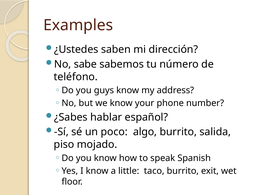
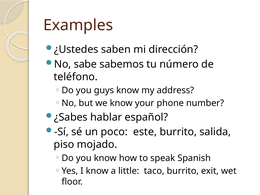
algo: algo -> este (145, 132)
